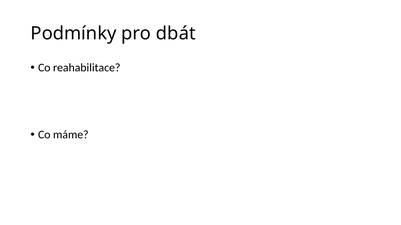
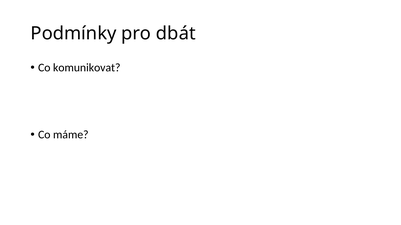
reahabilitace: reahabilitace -> komunikovat (87, 68)
